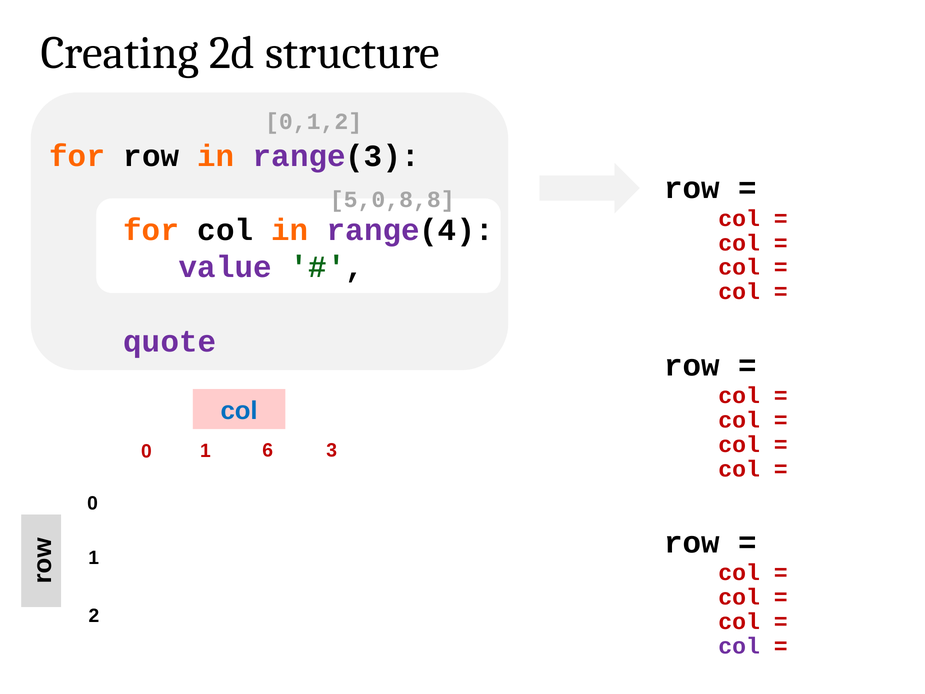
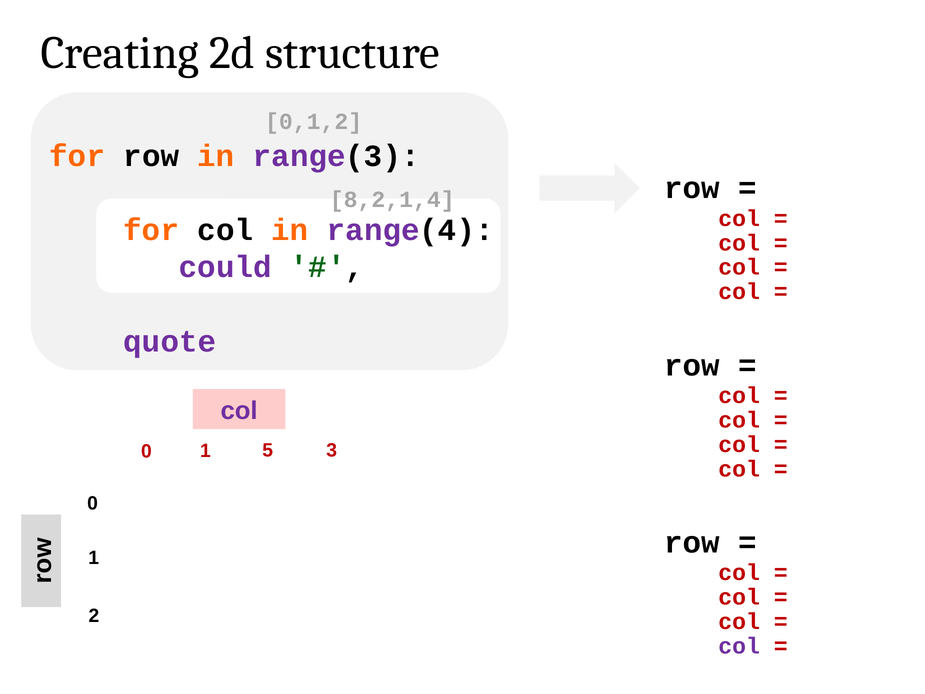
5,0,8,8: 5,0,8,8 -> 8,2,1,4 (392, 200)
value: value -> could (225, 267)
col colour: blue -> purple (239, 411)
6: 6 -> 5 (268, 450)
